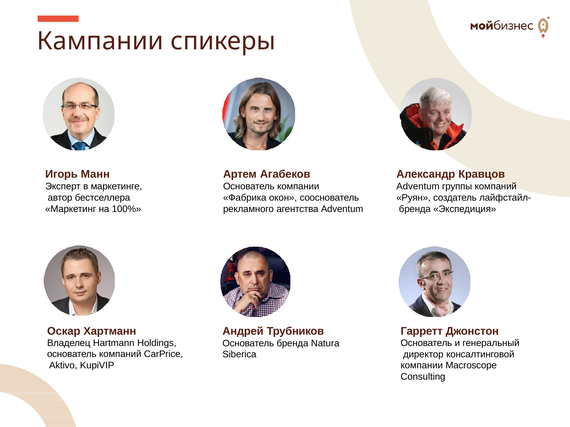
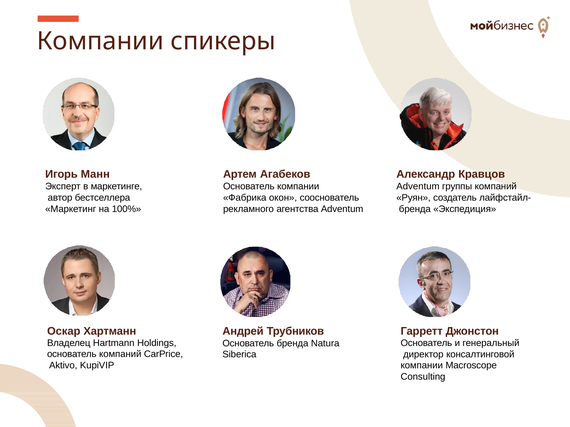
Кампании: Кампании -> Компании (100, 41)
